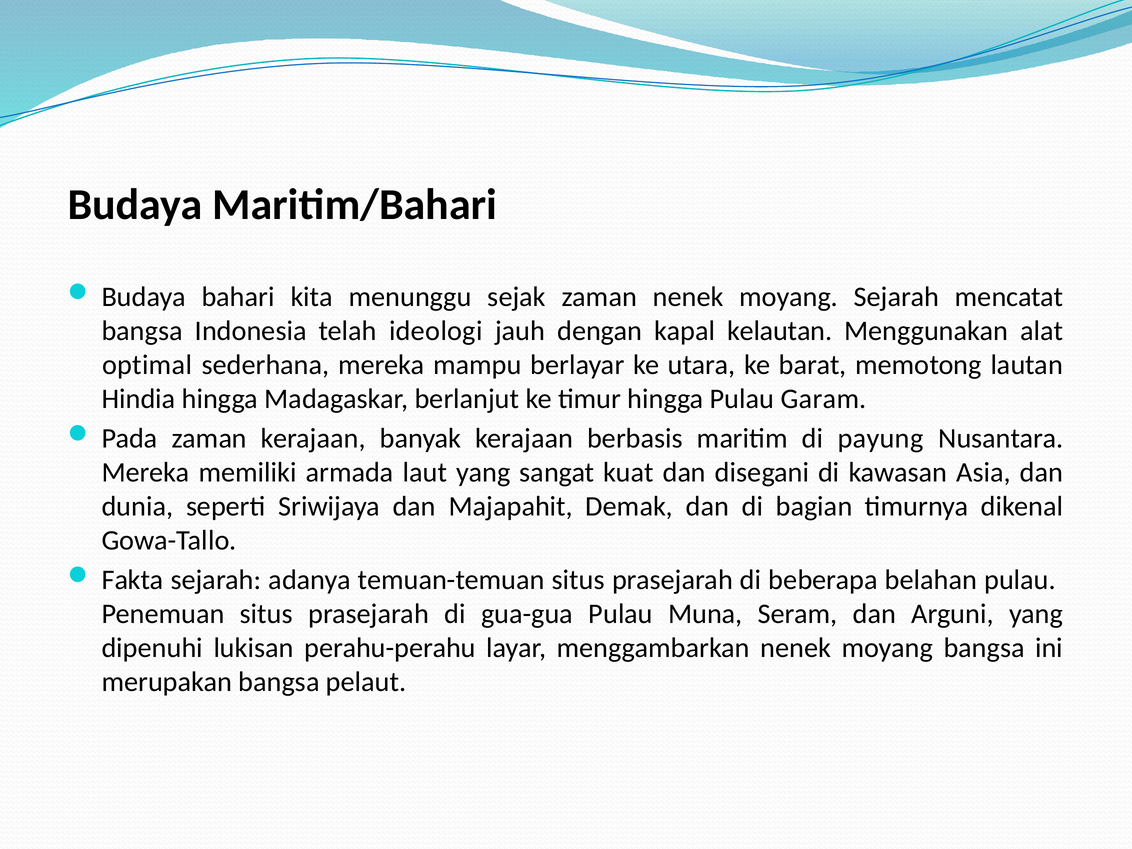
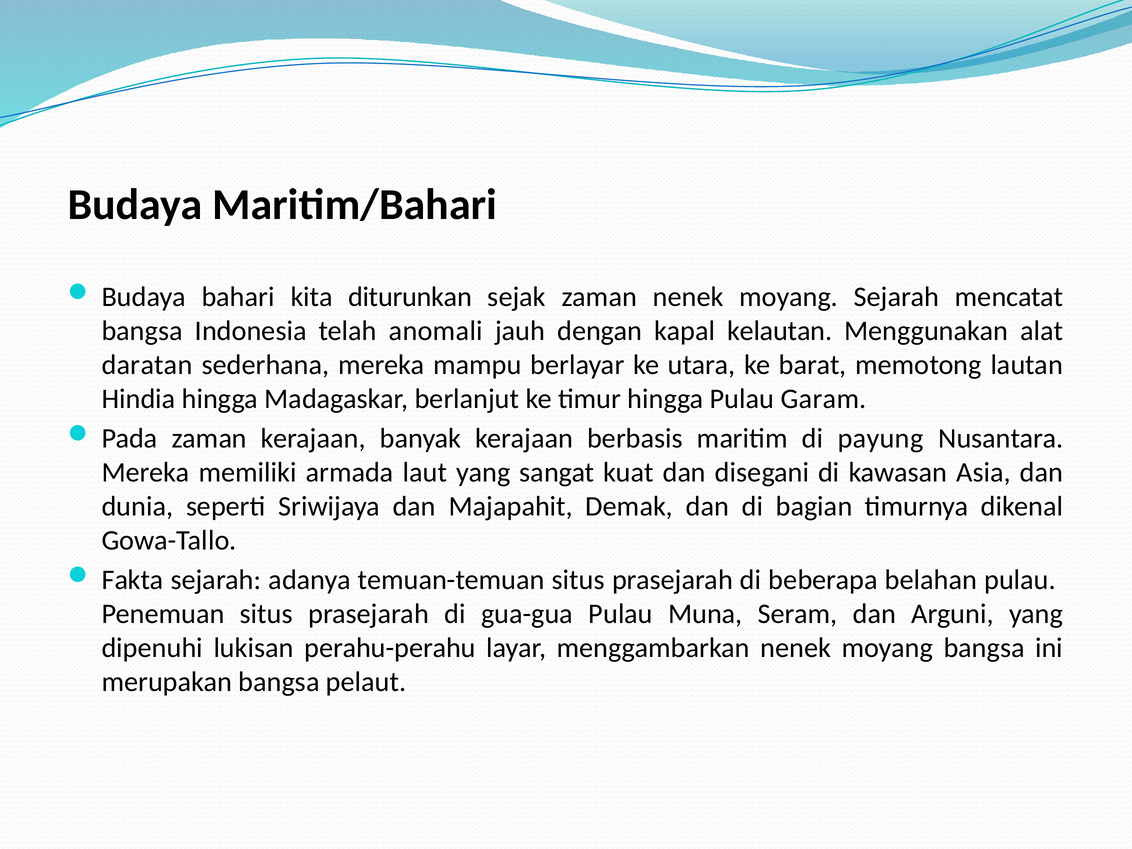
menunggu: menunggu -> diturunkan (410, 297)
ideologi: ideologi -> anomali (436, 331)
optimal: optimal -> daratan (147, 365)
